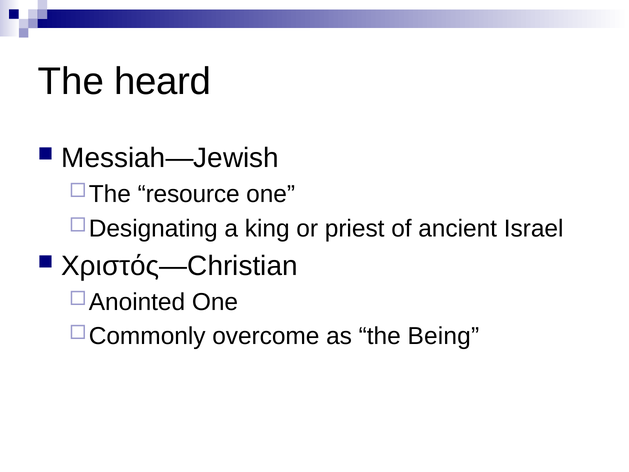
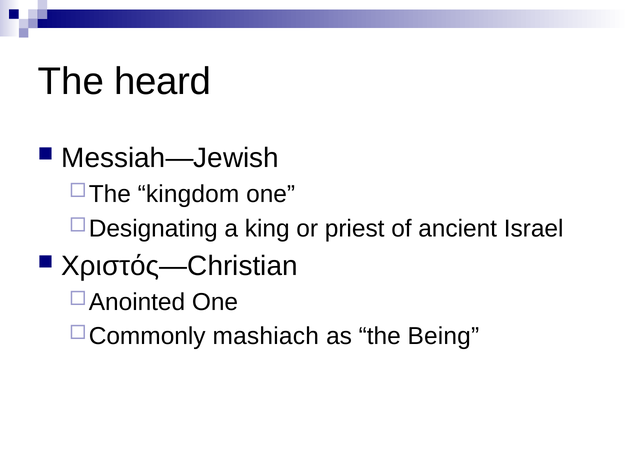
resource: resource -> kingdom (188, 194)
overcome: overcome -> mashiach (266, 336)
